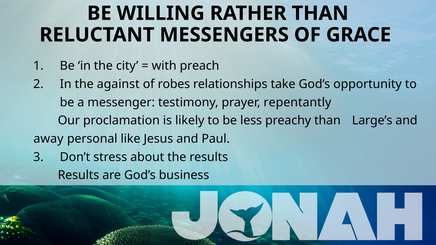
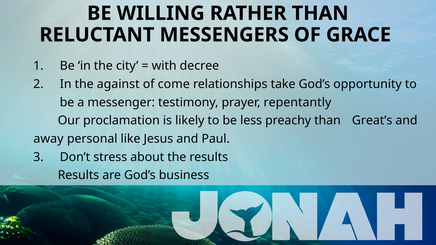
preach: preach -> decree (199, 66)
robes: robes -> come (174, 84)
Large’s: Large’s -> Great’s (372, 121)
